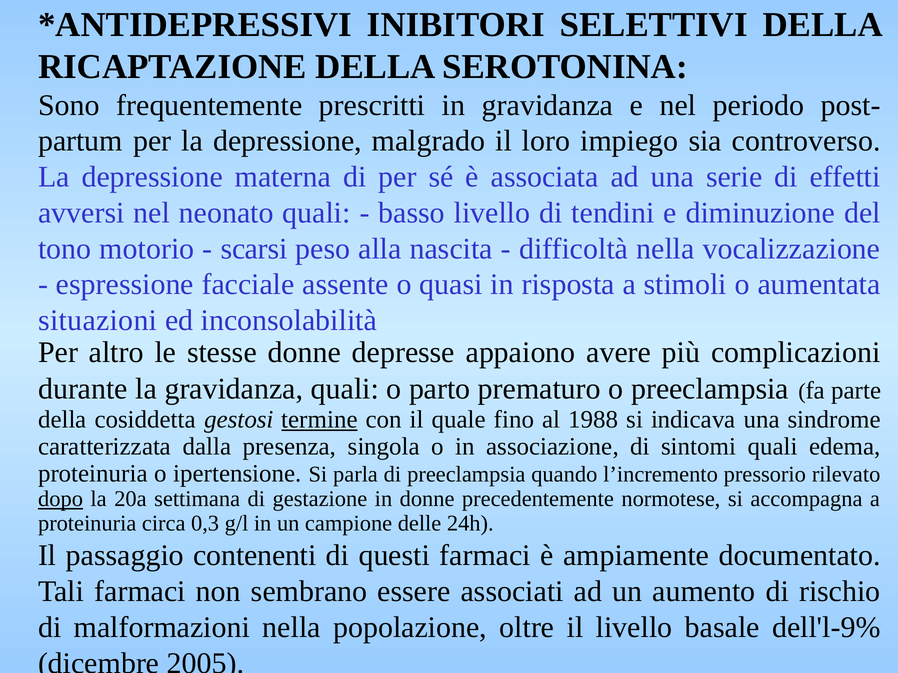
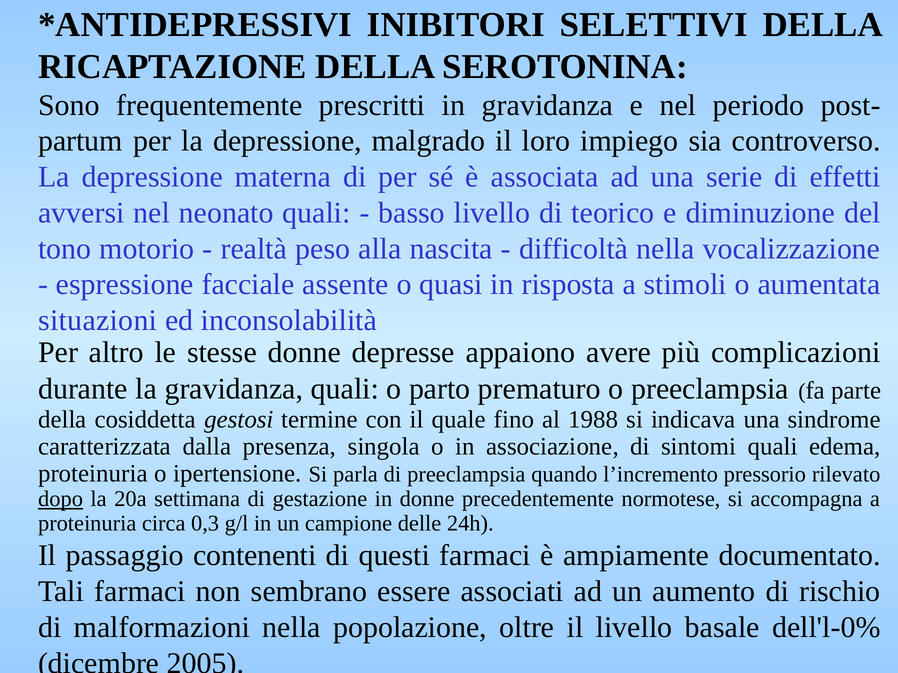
tendini: tendini -> teorico (613, 213)
scarsi: scarsi -> realtà (254, 249)
termine underline: present -> none (320, 420)
dell'l-9%: dell'l-9% -> dell'l-0% (826, 628)
